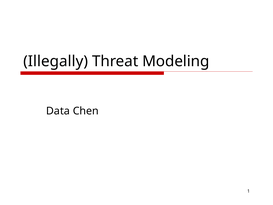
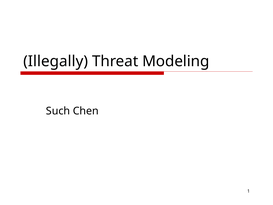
Data: Data -> Such (58, 111)
